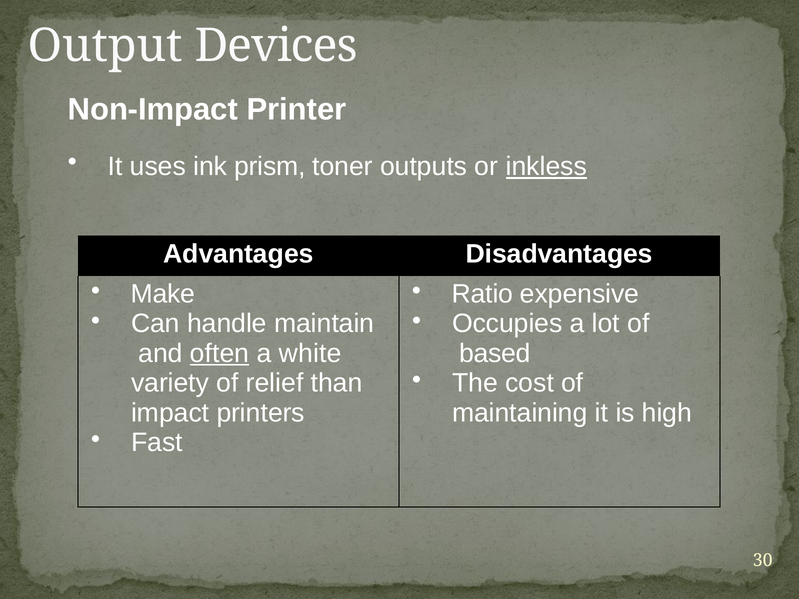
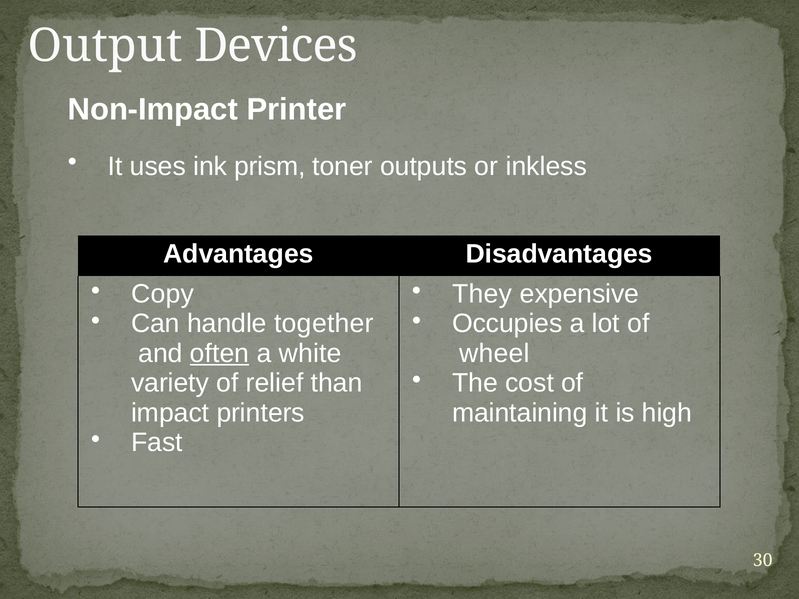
inkless underline: present -> none (546, 167)
Make: Make -> Copy (163, 294)
Ratio: Ratio -> They (482, 294)
maintain: maintain -> together (324, 324)
based: based -> wheel (495, 354)
